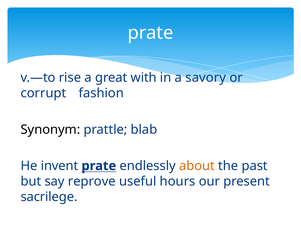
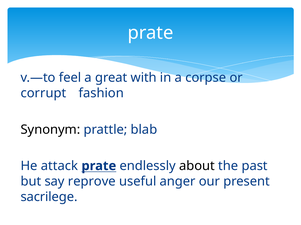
rise: rise -> feel (70, 78)
savory: savory -> corpse (206, 78)
invent: invent -> attack (59, 166)
about colour: orange -> black (197, 166)
hours: hours -> anger (178, 182)
